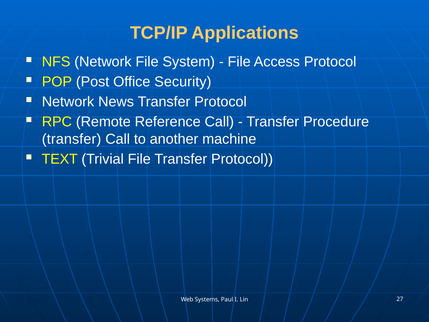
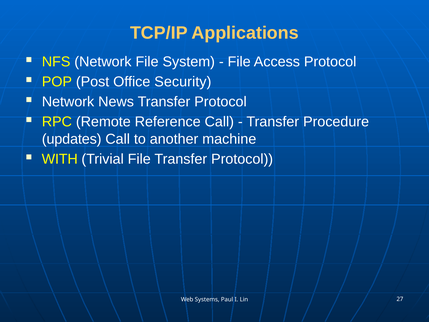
transfer: transfer -> updates (72, 139)
TEXT: TEXT -> WITH (60, 159)
